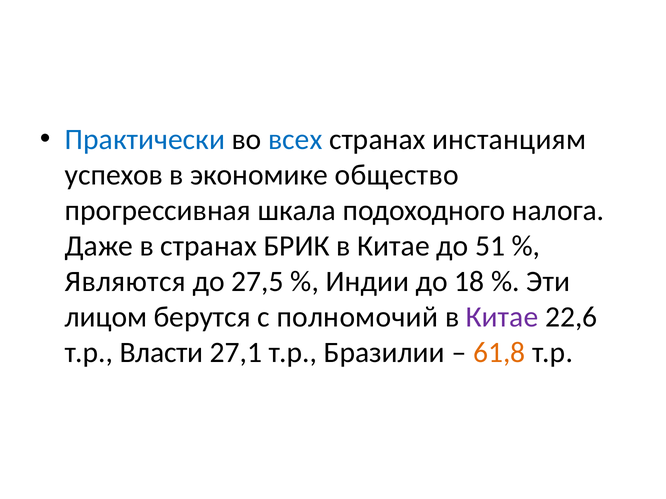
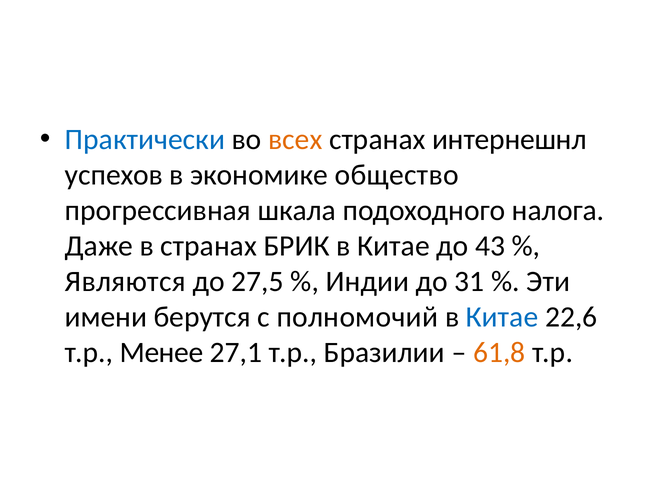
всех colour: blue -> orange (295, 140)
инстанциям: инстанциям -> интернешнл (509, 140)
51: 51 -> 43 (490, 246)
18: 18 -> 31 (469, 282)
лицом: лицом -> имени (106, 317)
Китае colour: purple -> blue (502, 317)
Власти: Власти -> Менее (162, 353)
